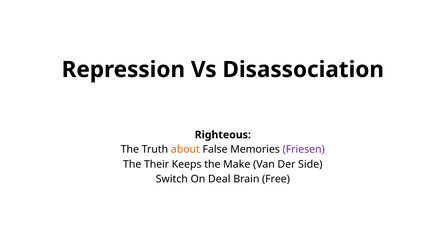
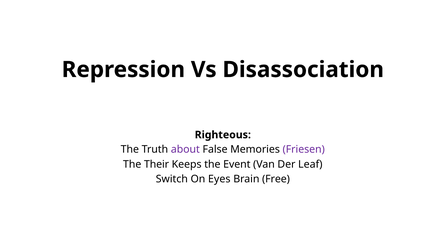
about colour: orange -> purple (185, 150)
Make: Make -> Event (237, 164)
Side: Side -> Leaf (310, 164)
Deal: Deal -> Eyes (219, 179)
